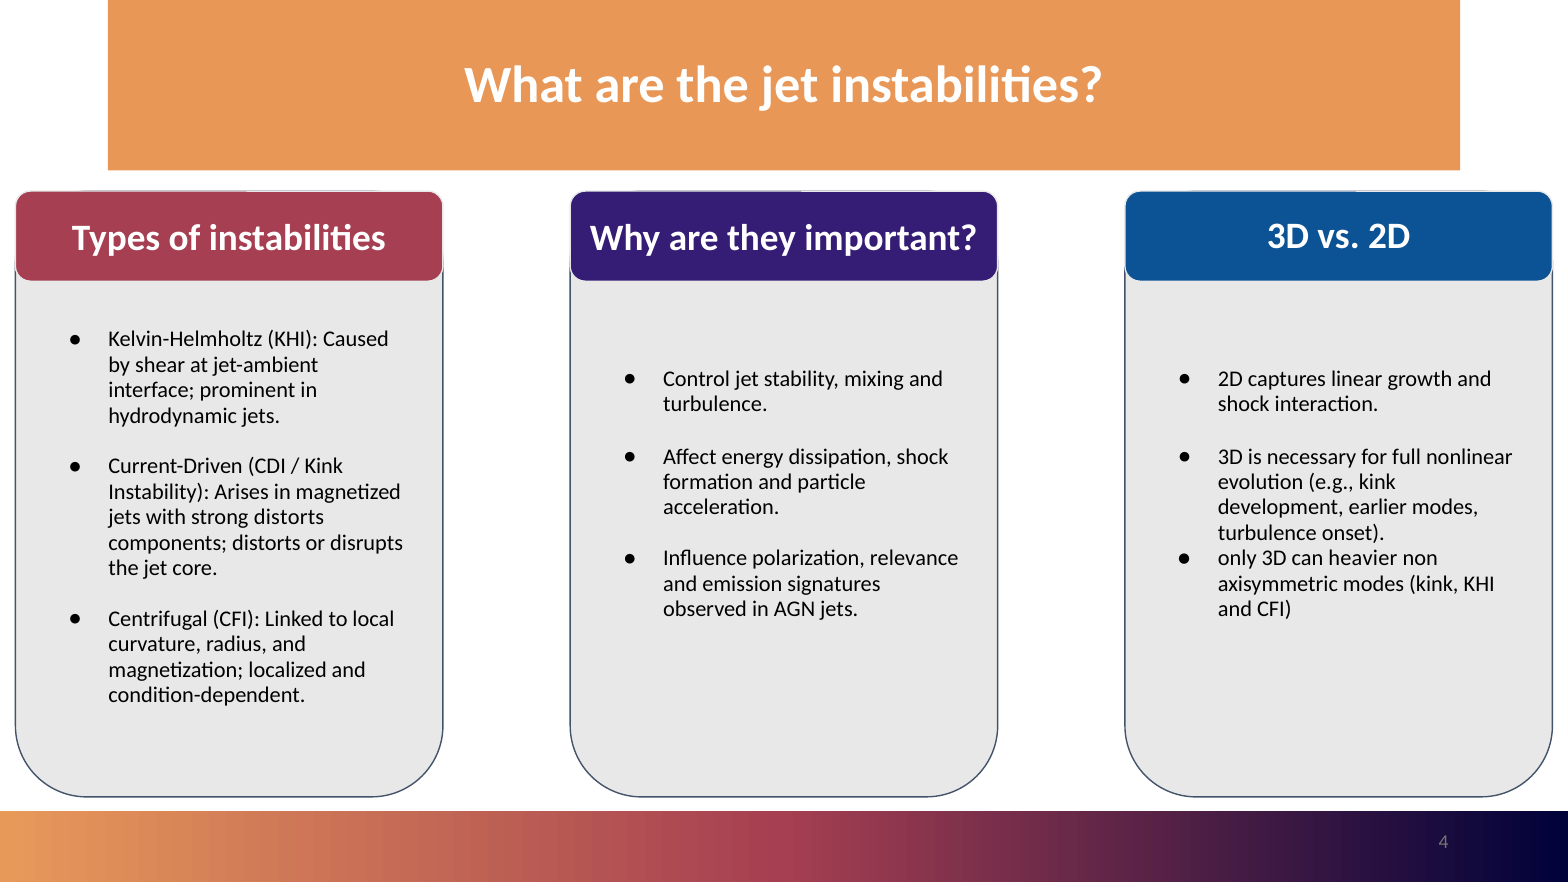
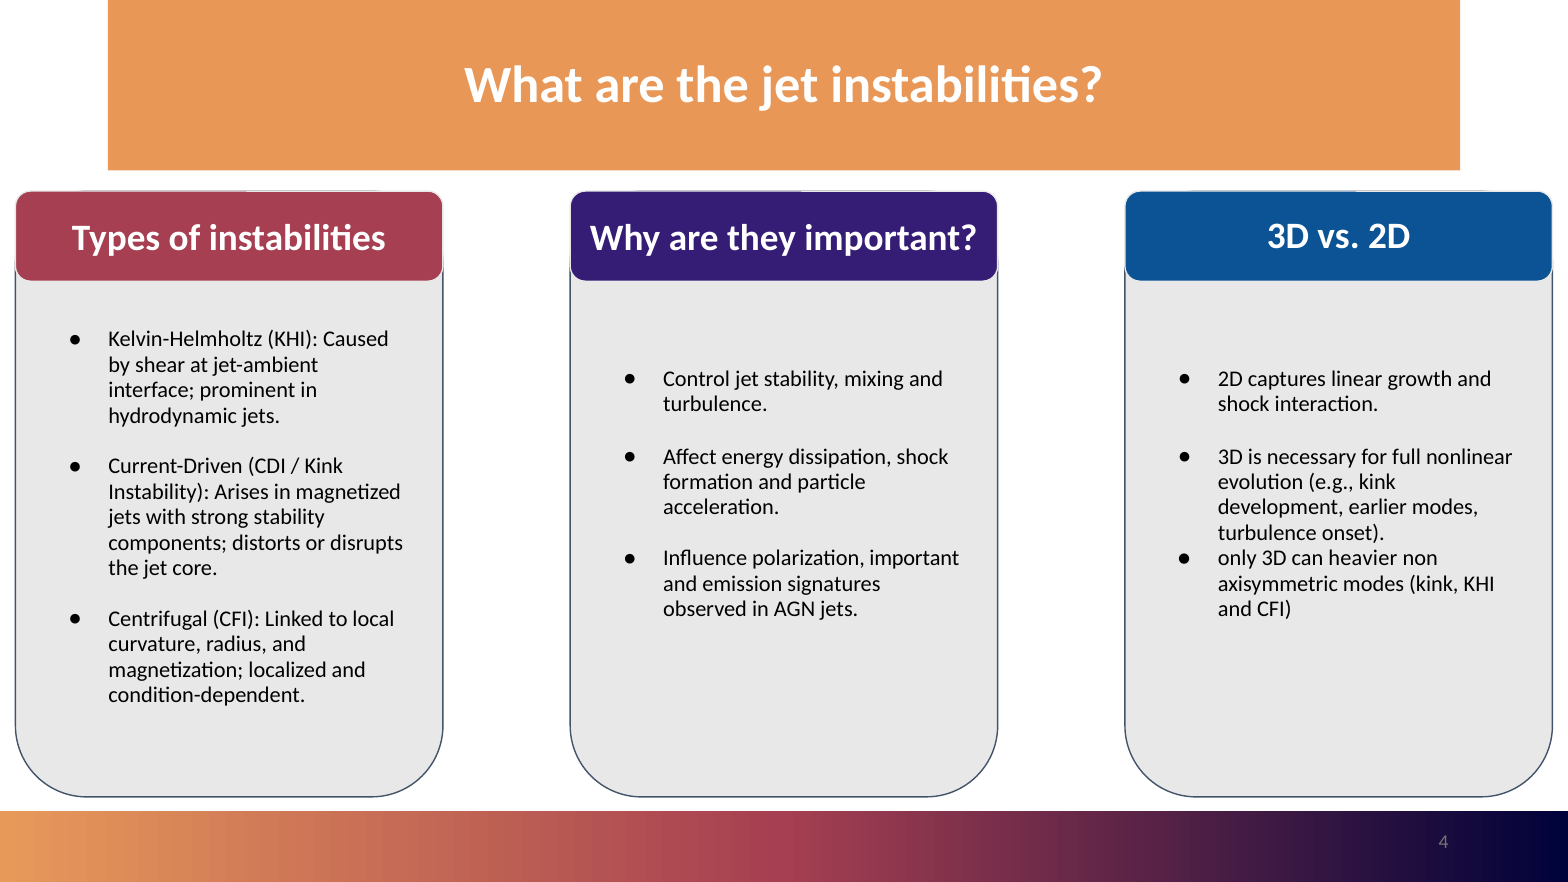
strong distorts: distorts -> stability (289, 517)
polarization relevance: relevance -> important (914, 558)
